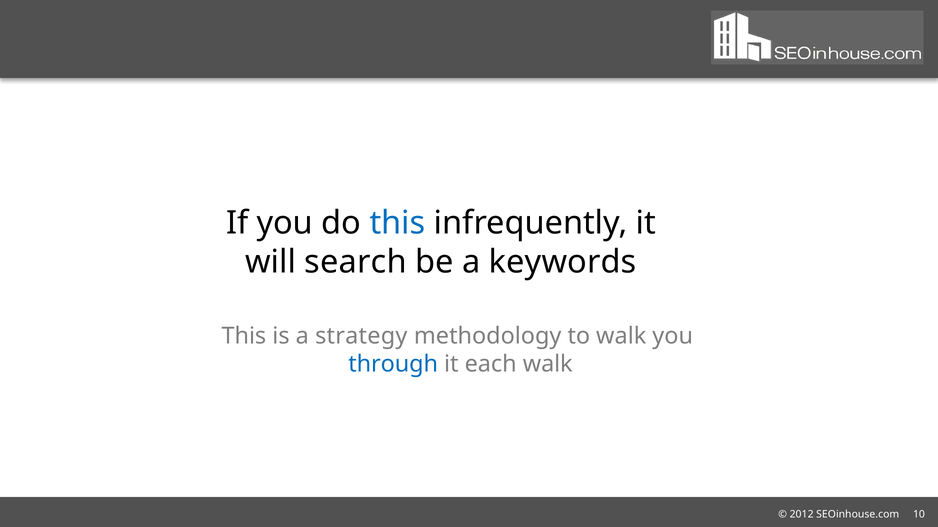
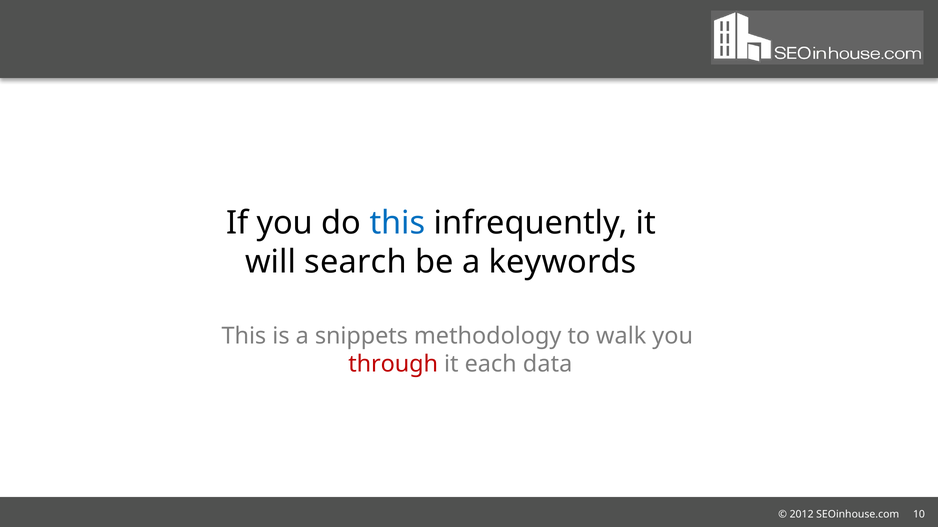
strategy: strategy -> snippets (361, 336)
through colour: blue -> red (393, 365)
each walk: walk -> data (548, 365)
